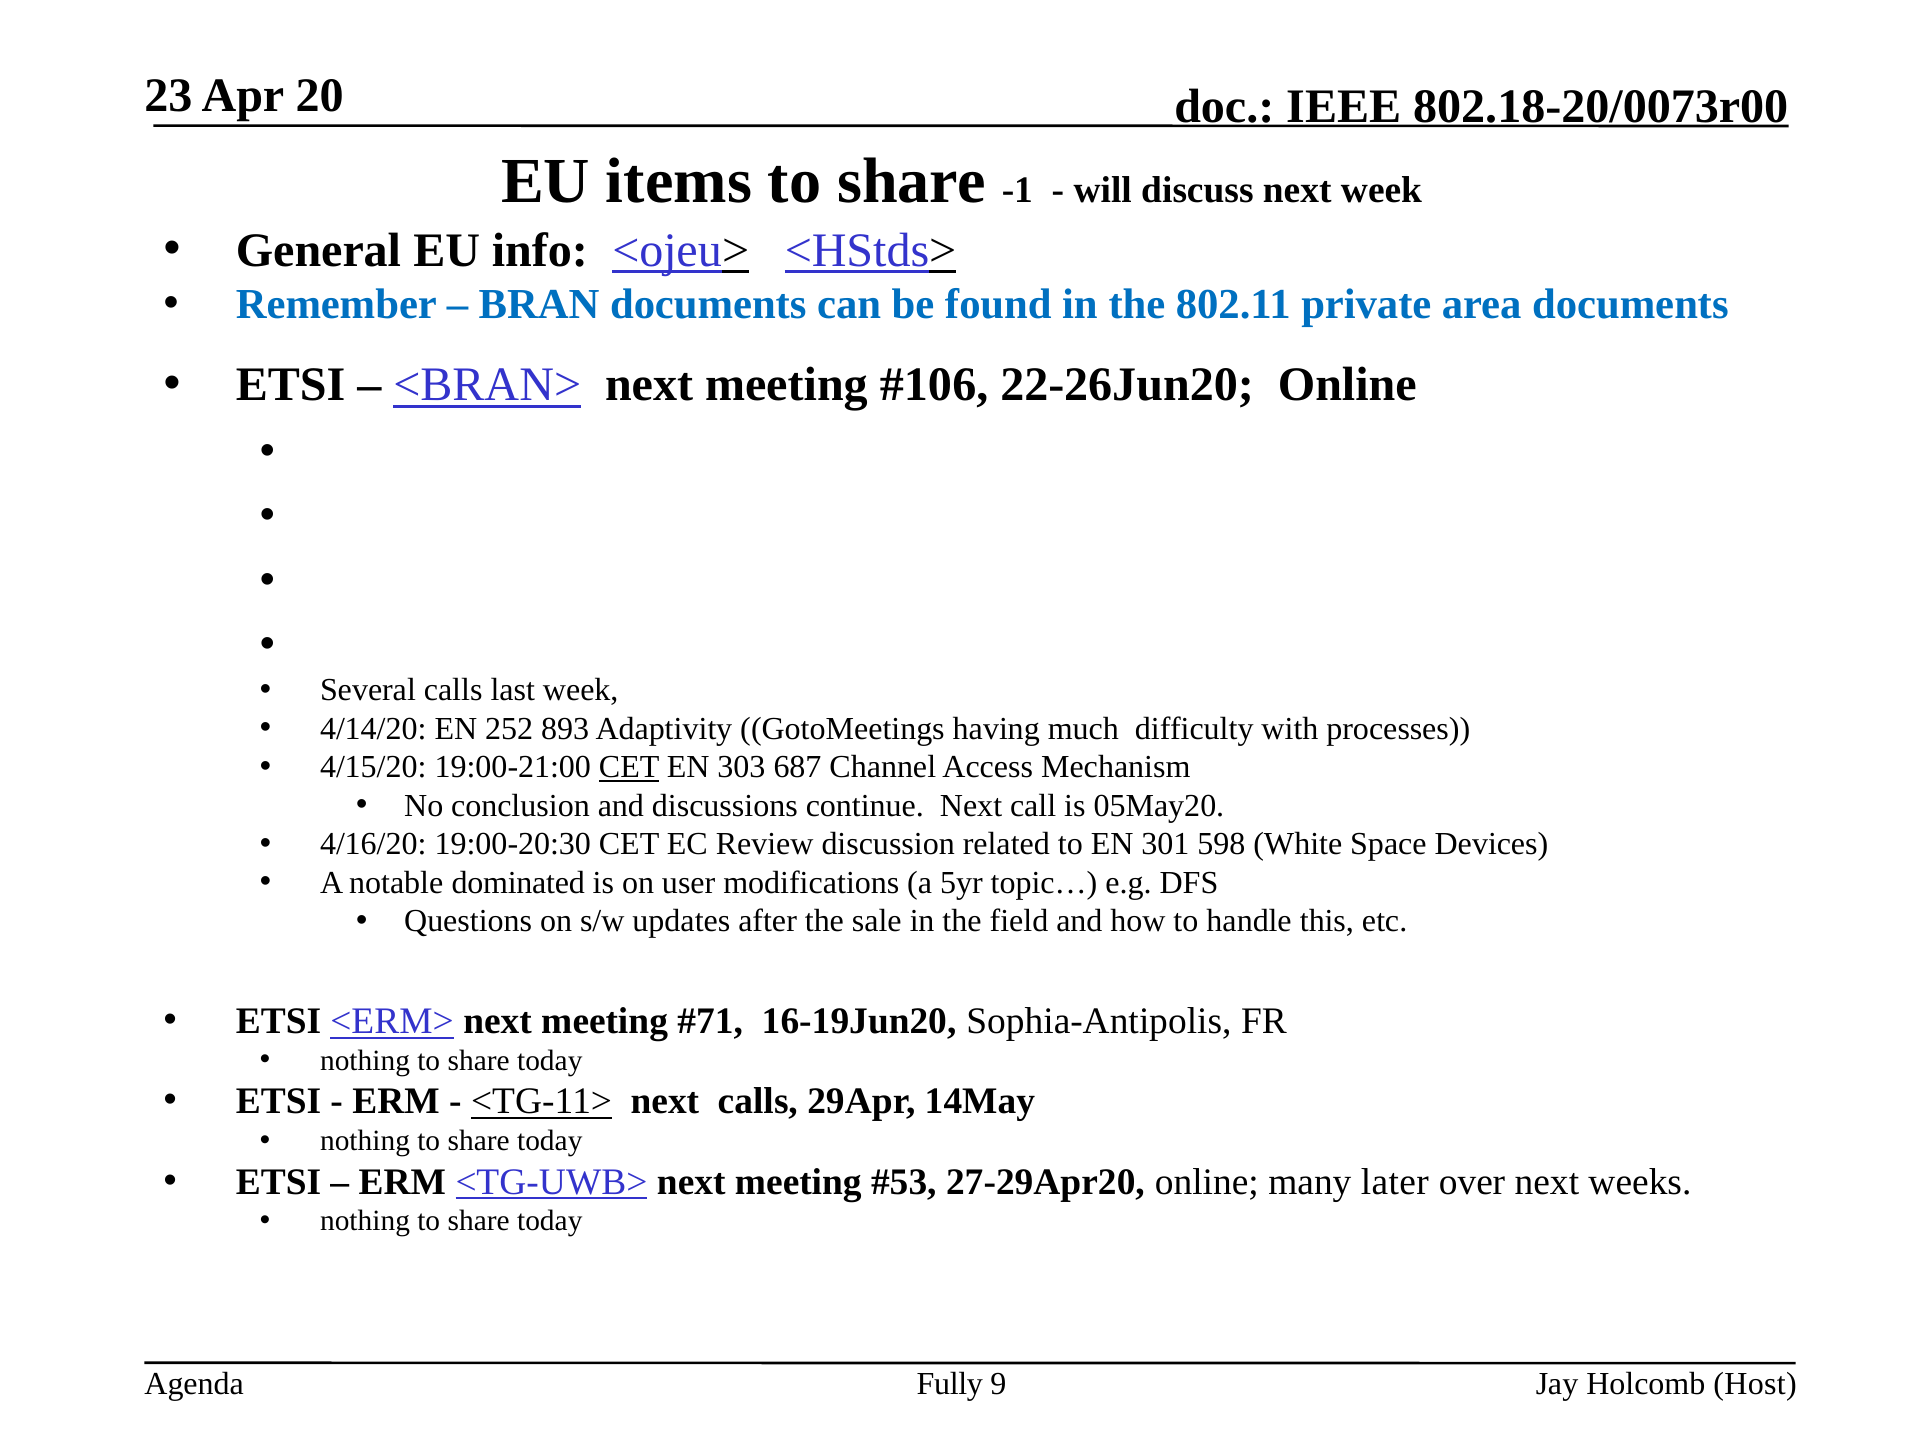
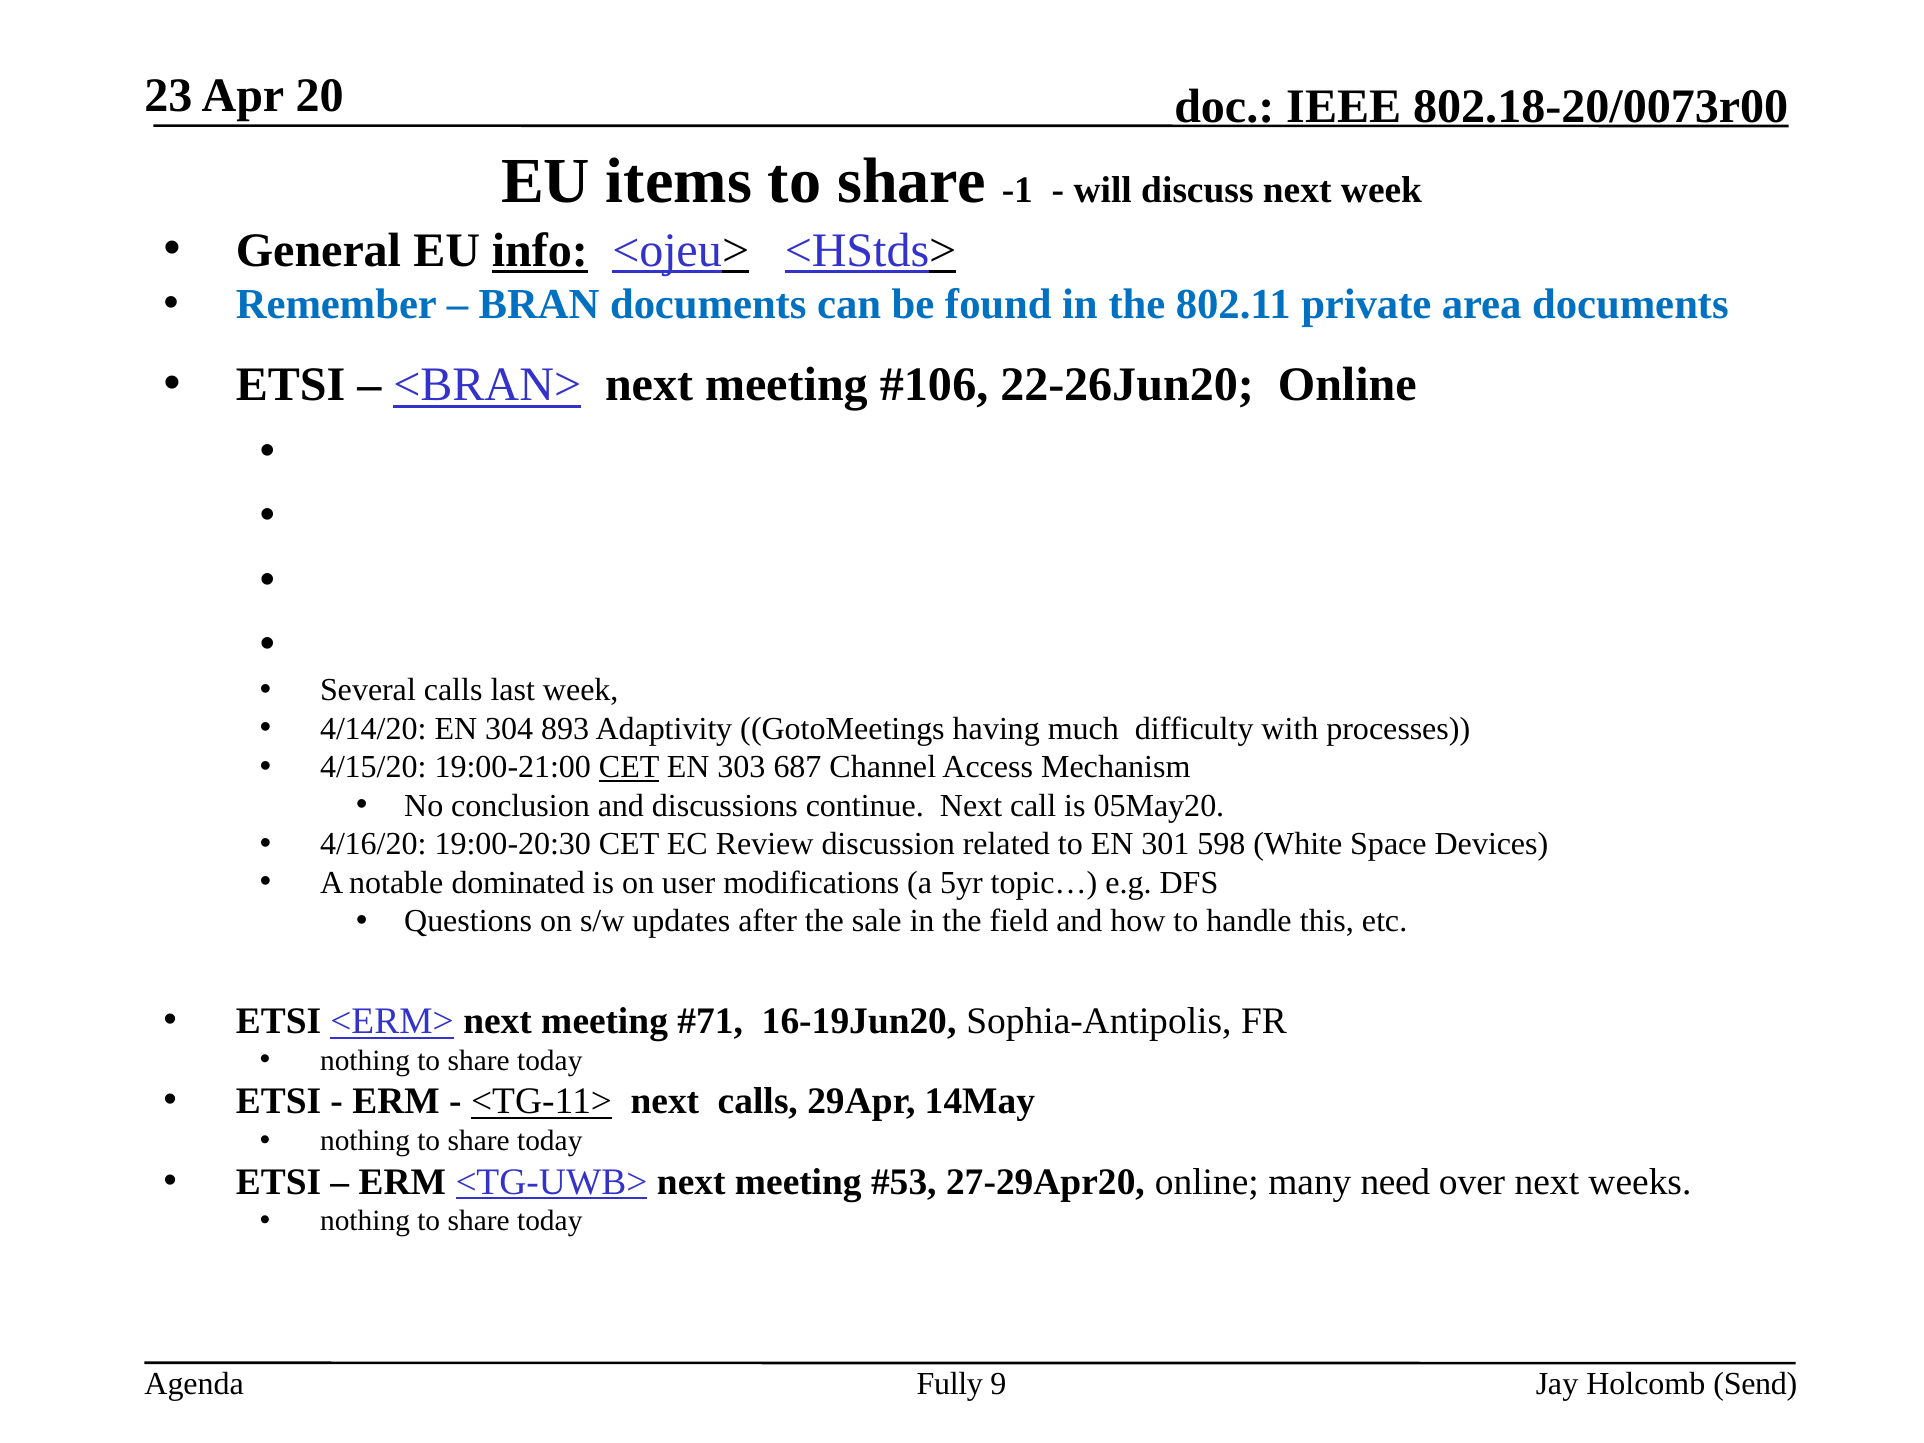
info underline: none -> present (540, 250)
252: 252 -> 304 (509, 729)
later: later -> need (1395, 1182)
Host: Host -> Send (1755, 1384)
